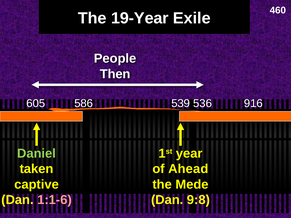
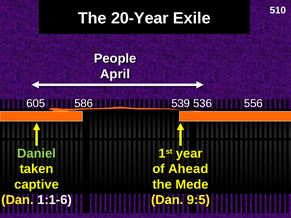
19-Year: 19-Year -> 20-Year (140, 18)
460: 460 -> 510 (278, 10)
Then: Then -> April (115, 74)
916: 916 -> 556 (253, 104)
1:1-6 colour: pink -> white (54, 200)
9:8: 9:8 -> 9:5 (198, 200)
